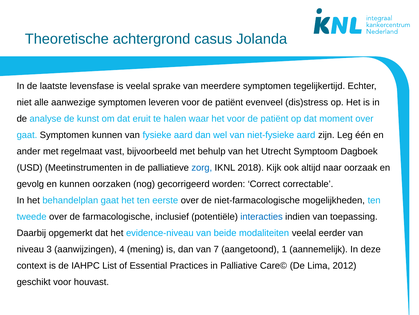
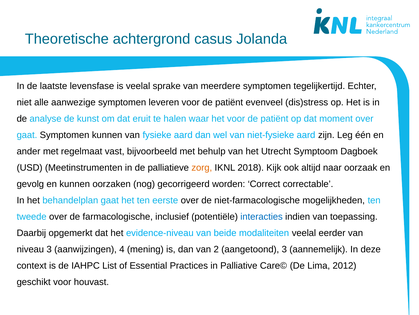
zorg colour: blue -> orange (202, 167)
7: 7 -> 2 (216, 249)
aangetoond 1: 1 -> 3 (284, 249)
